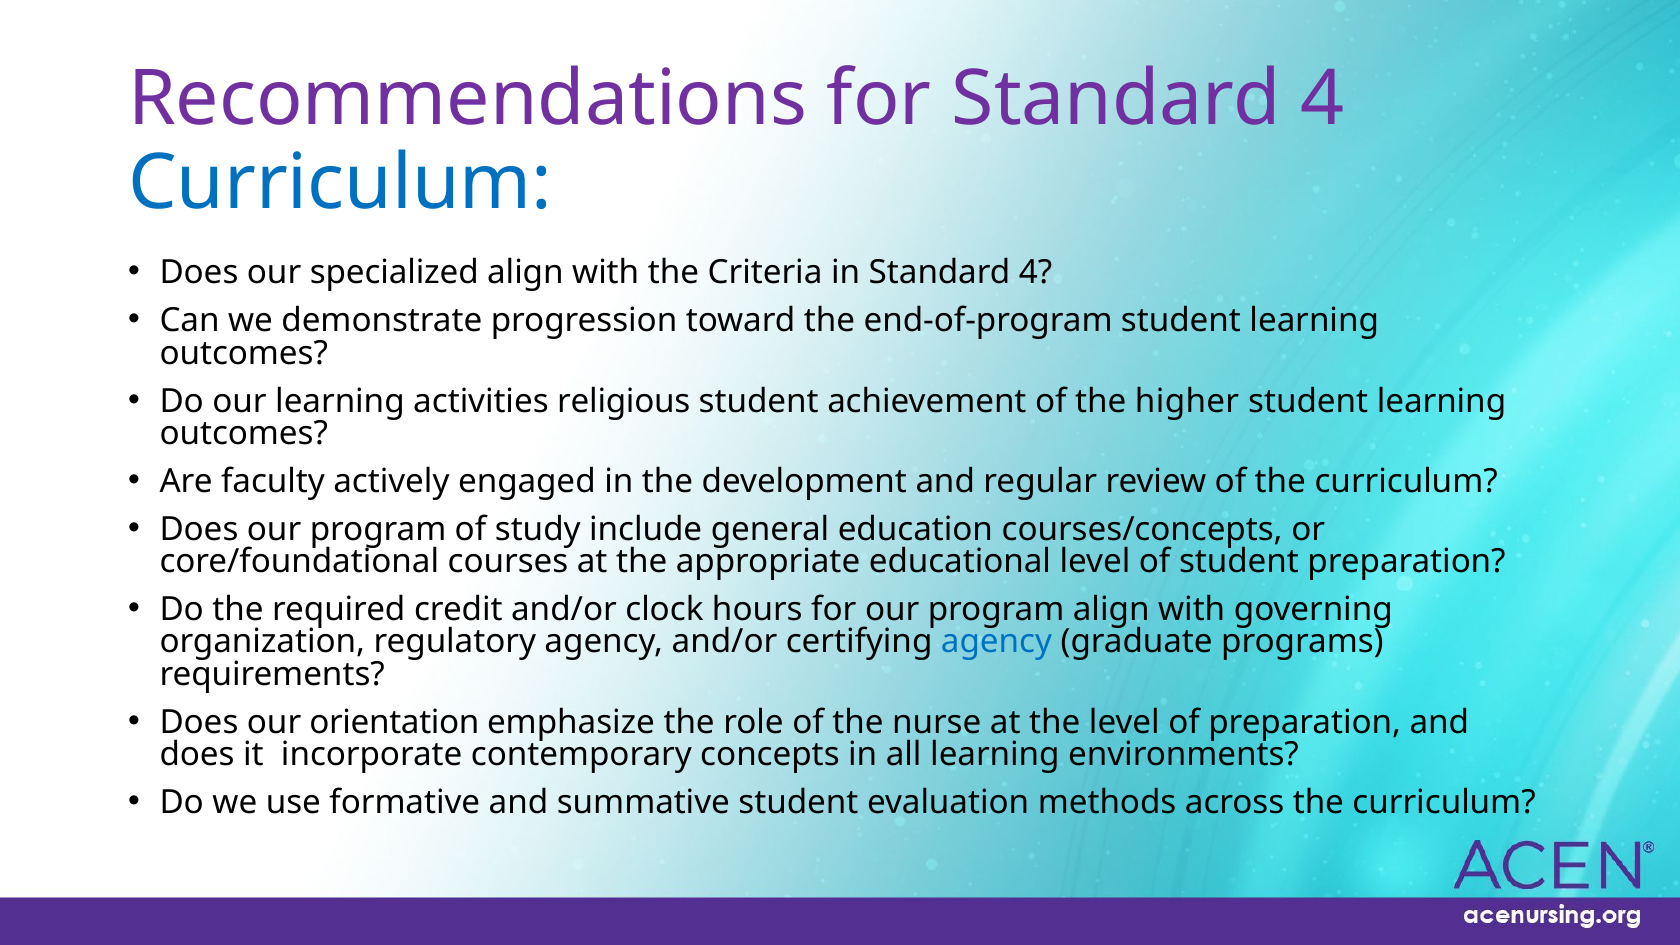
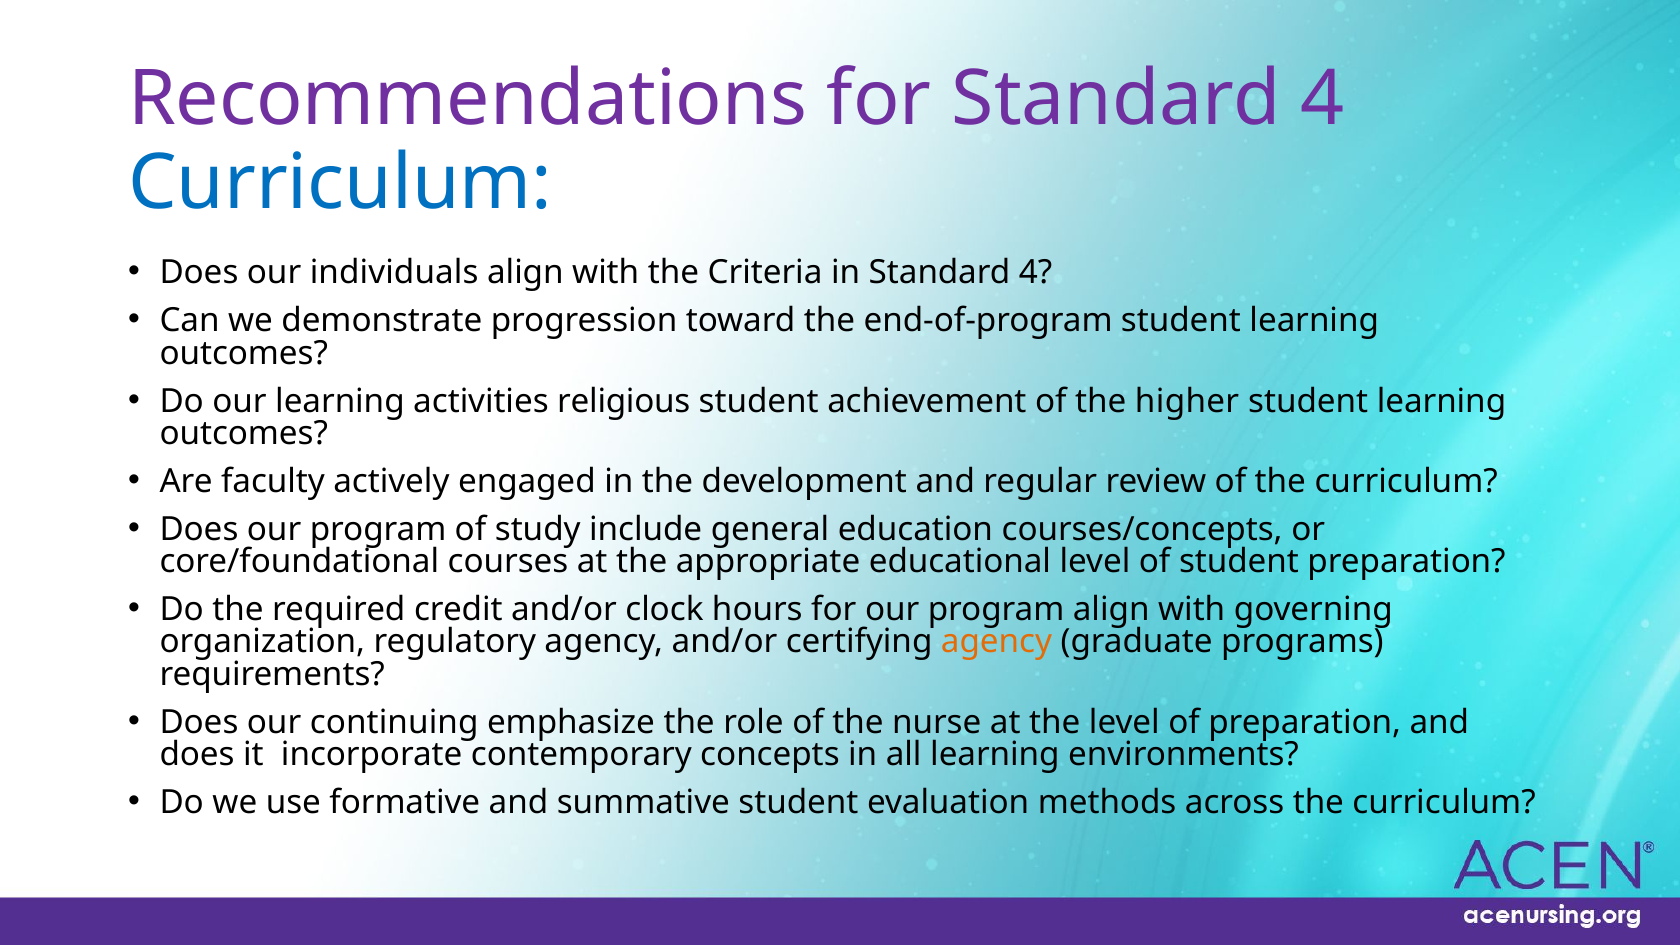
specialized: specialized -> individuals (394, 273)
agency colour: blue -> orange (997, 642)
orientation: orientation -> continuing (394, 722)
